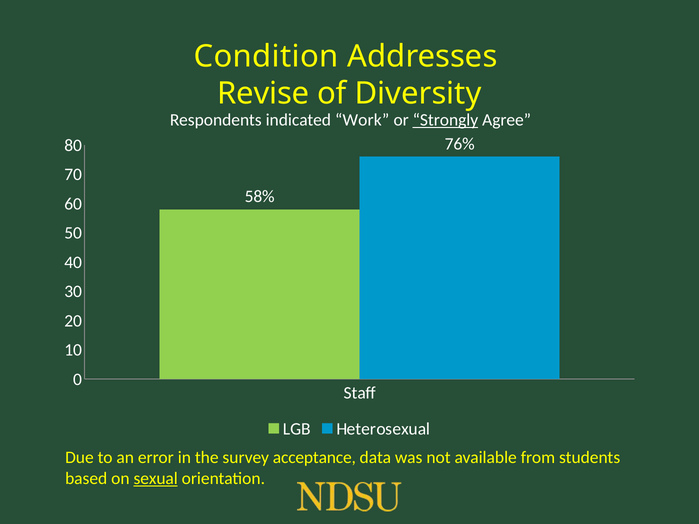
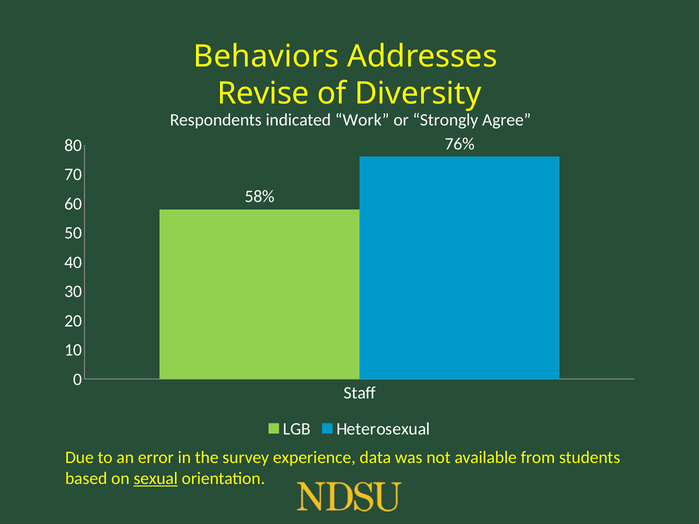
Condition: Condition -> Behaviors (266, 56)
Strongly underline: present -> none (445, 120)
acceptance: acceptance -> experience (314, 458)
